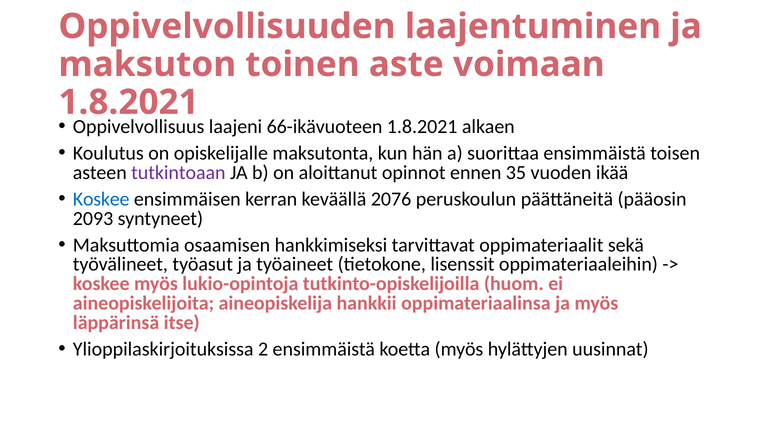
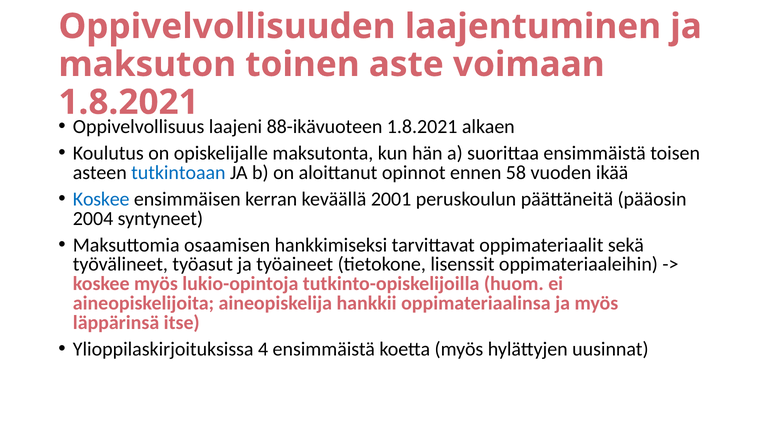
66-ikävuoteen: 66-ikävuoteen -> 88-ikävuoteen (325, 127)
tutkintoaan colour: purple -> blue (178, 173)
35: 35 -> 58 (516, 173)
2076: 2076 -> 2001 (391, 199)
2093: 2093 -> 2004 (93, 219)
2: 2 -> 4 (263, 349)
